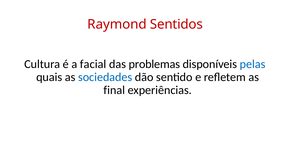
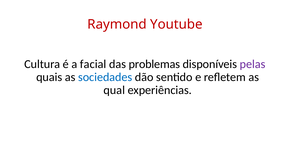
Sentidos: Sentidos -> Youtube (176, 24)
pelas colour: blue -> purple (253, 64)
final: final -> qual (114, 90)
